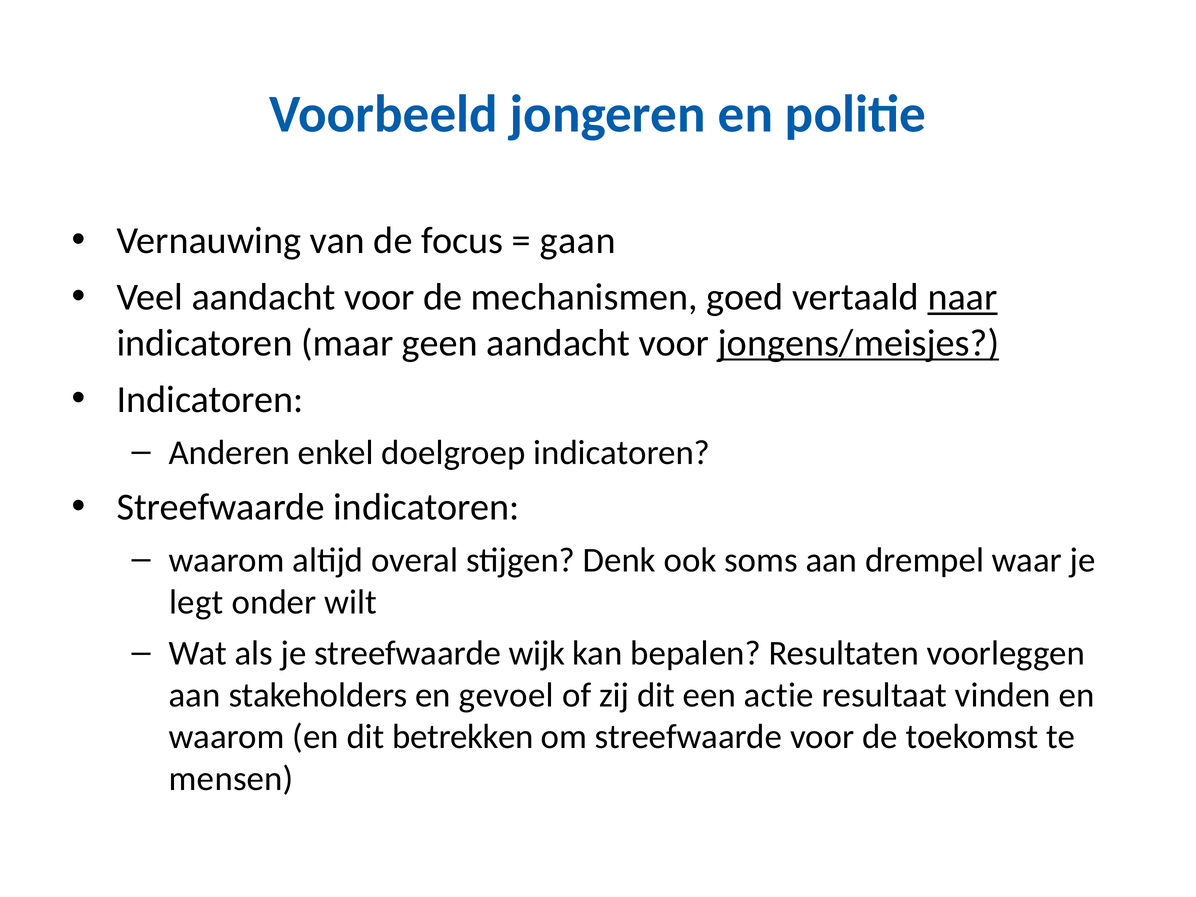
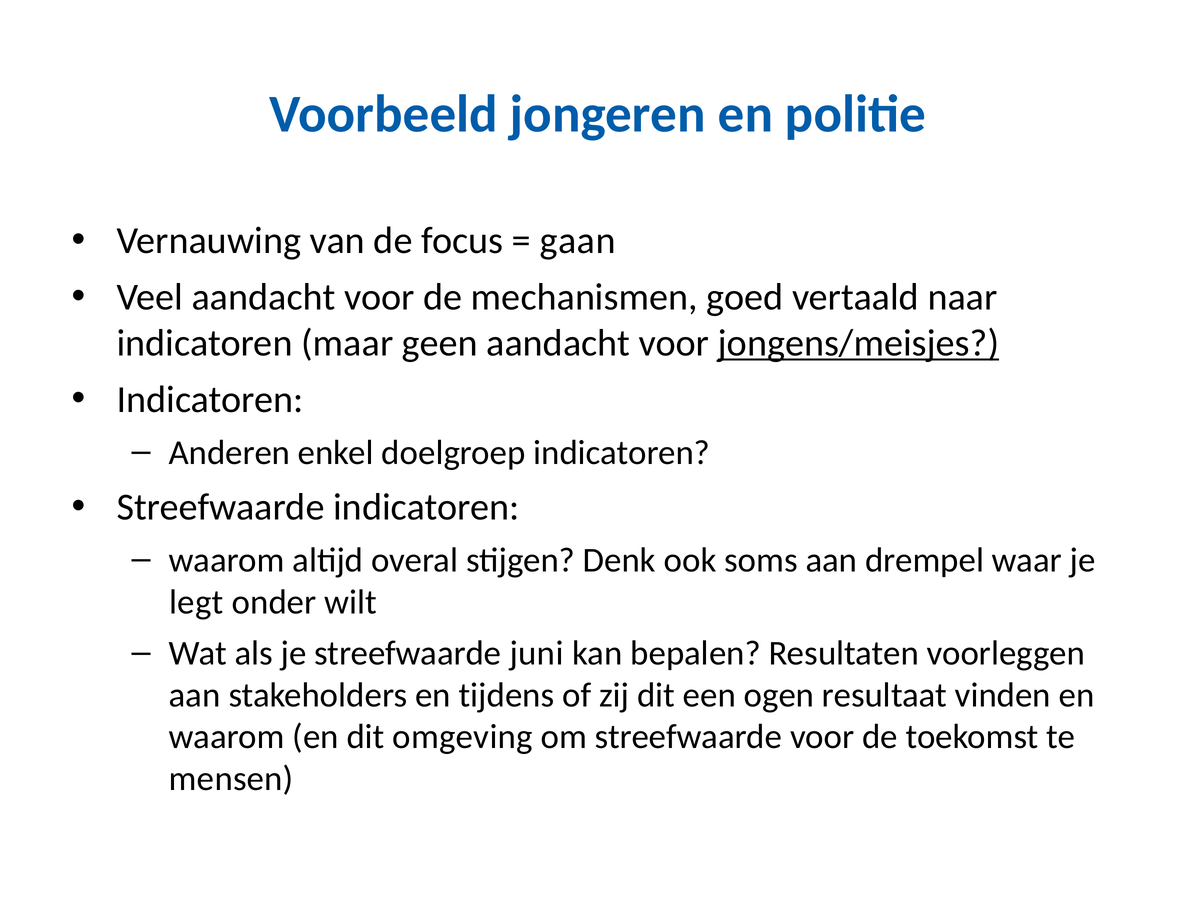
naar underline: present -> none (963, 297)
wijk: wijk -> juni (537, 653)
gevoel: gevoel -> tijdens (506, 695)
actie: actie -> ogen (779, 695)
betrekken: betrekken -> omgeving (463, 737)
